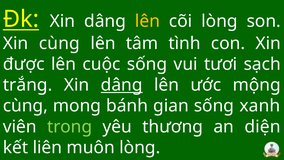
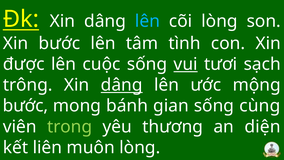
lên colour: yellow -> light blue (147, 21)
Xin cùng: cùng -> bước (59, 43)
vui underline: none -> present (186, 64)
trắng: trắng -> trông (28, 85)
cùng: cùng -> bước (25, 106)
xanh: xanh -> cùng (260, 106)
